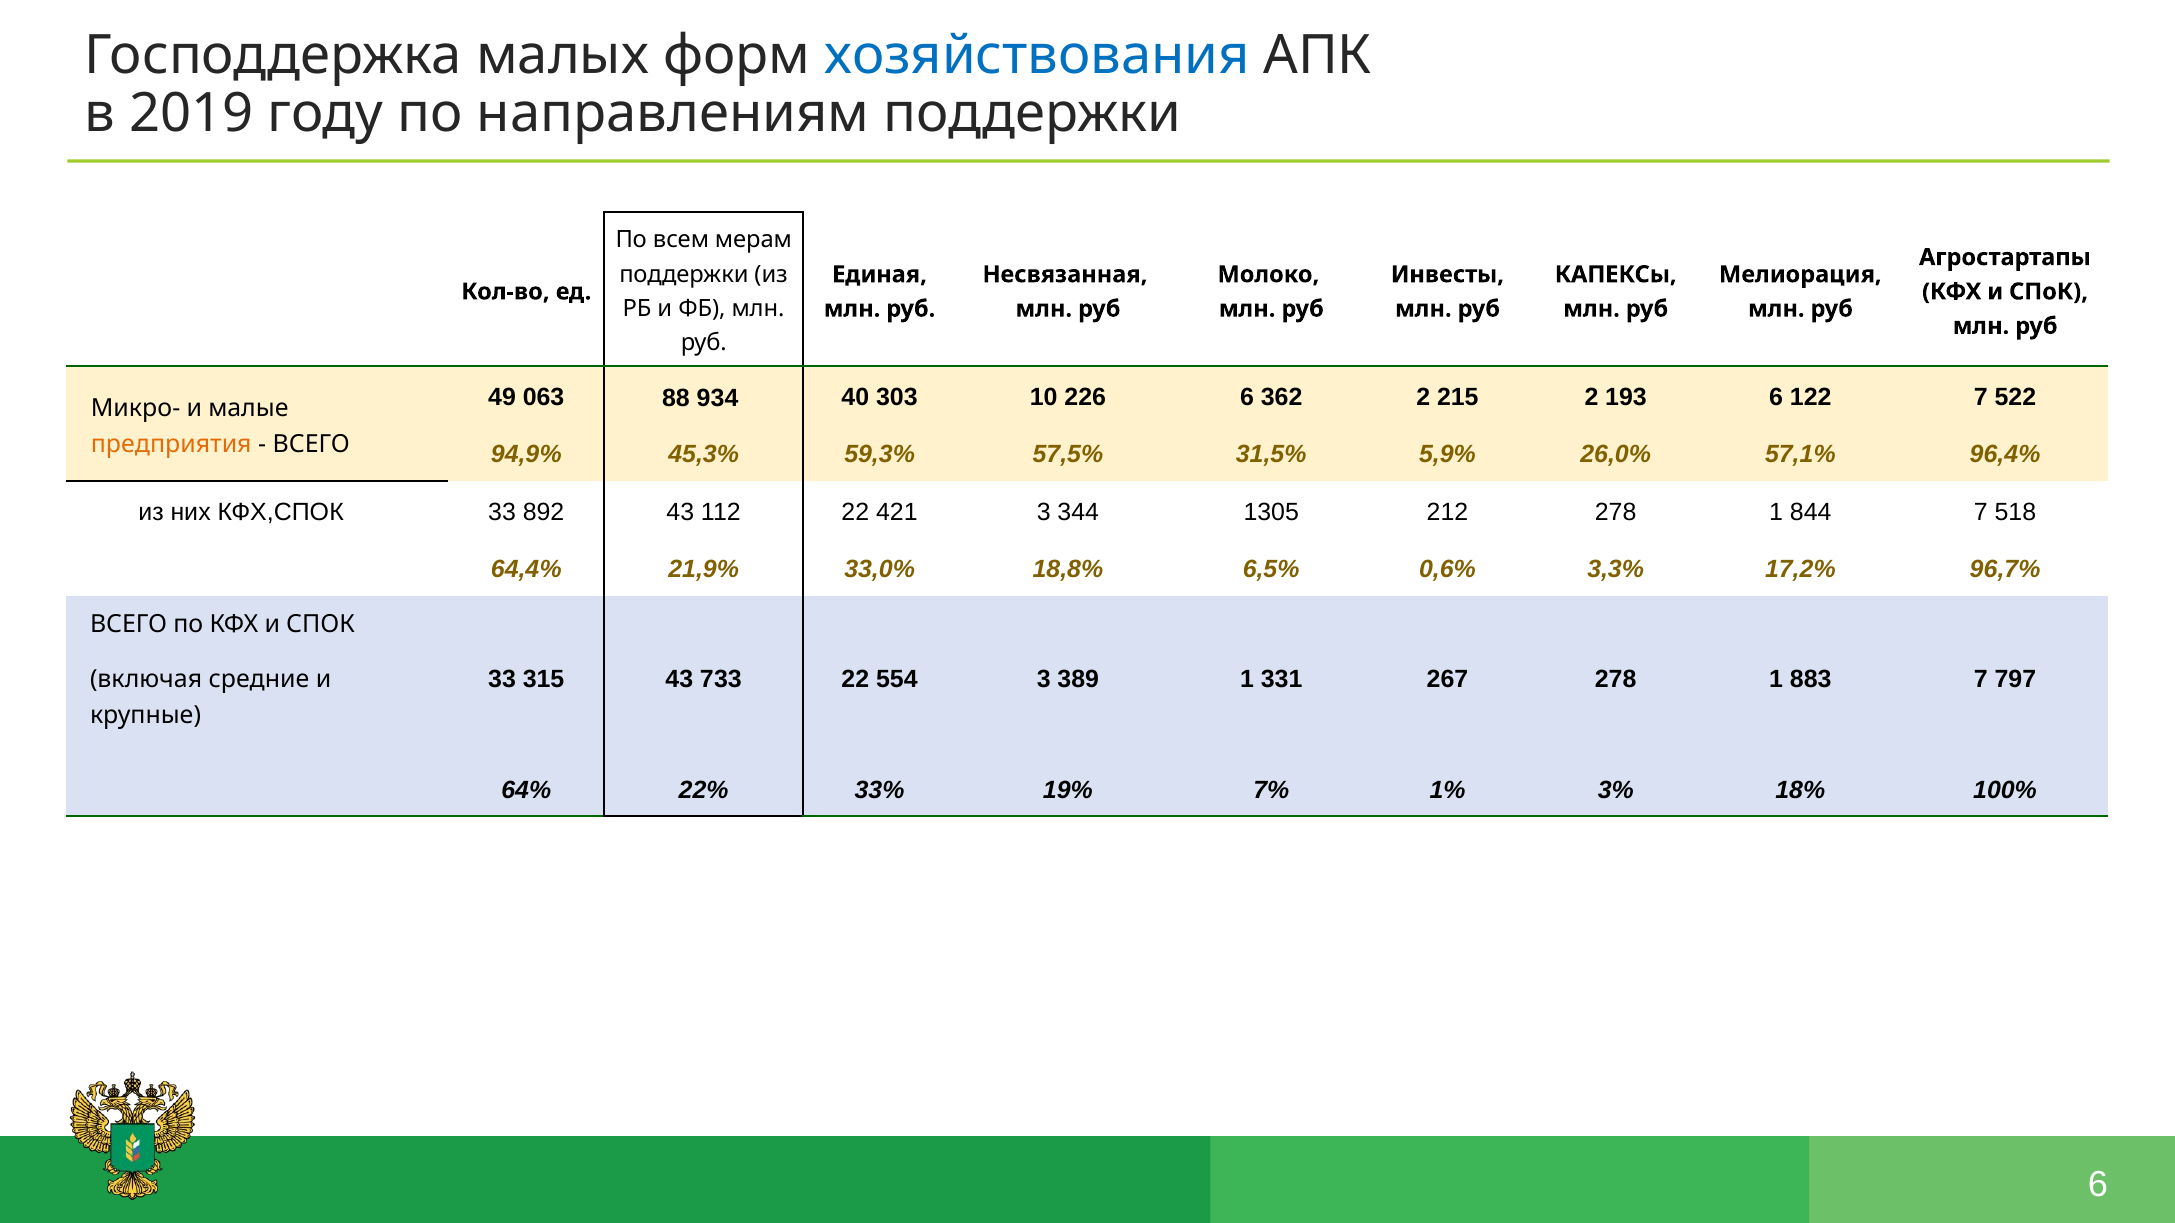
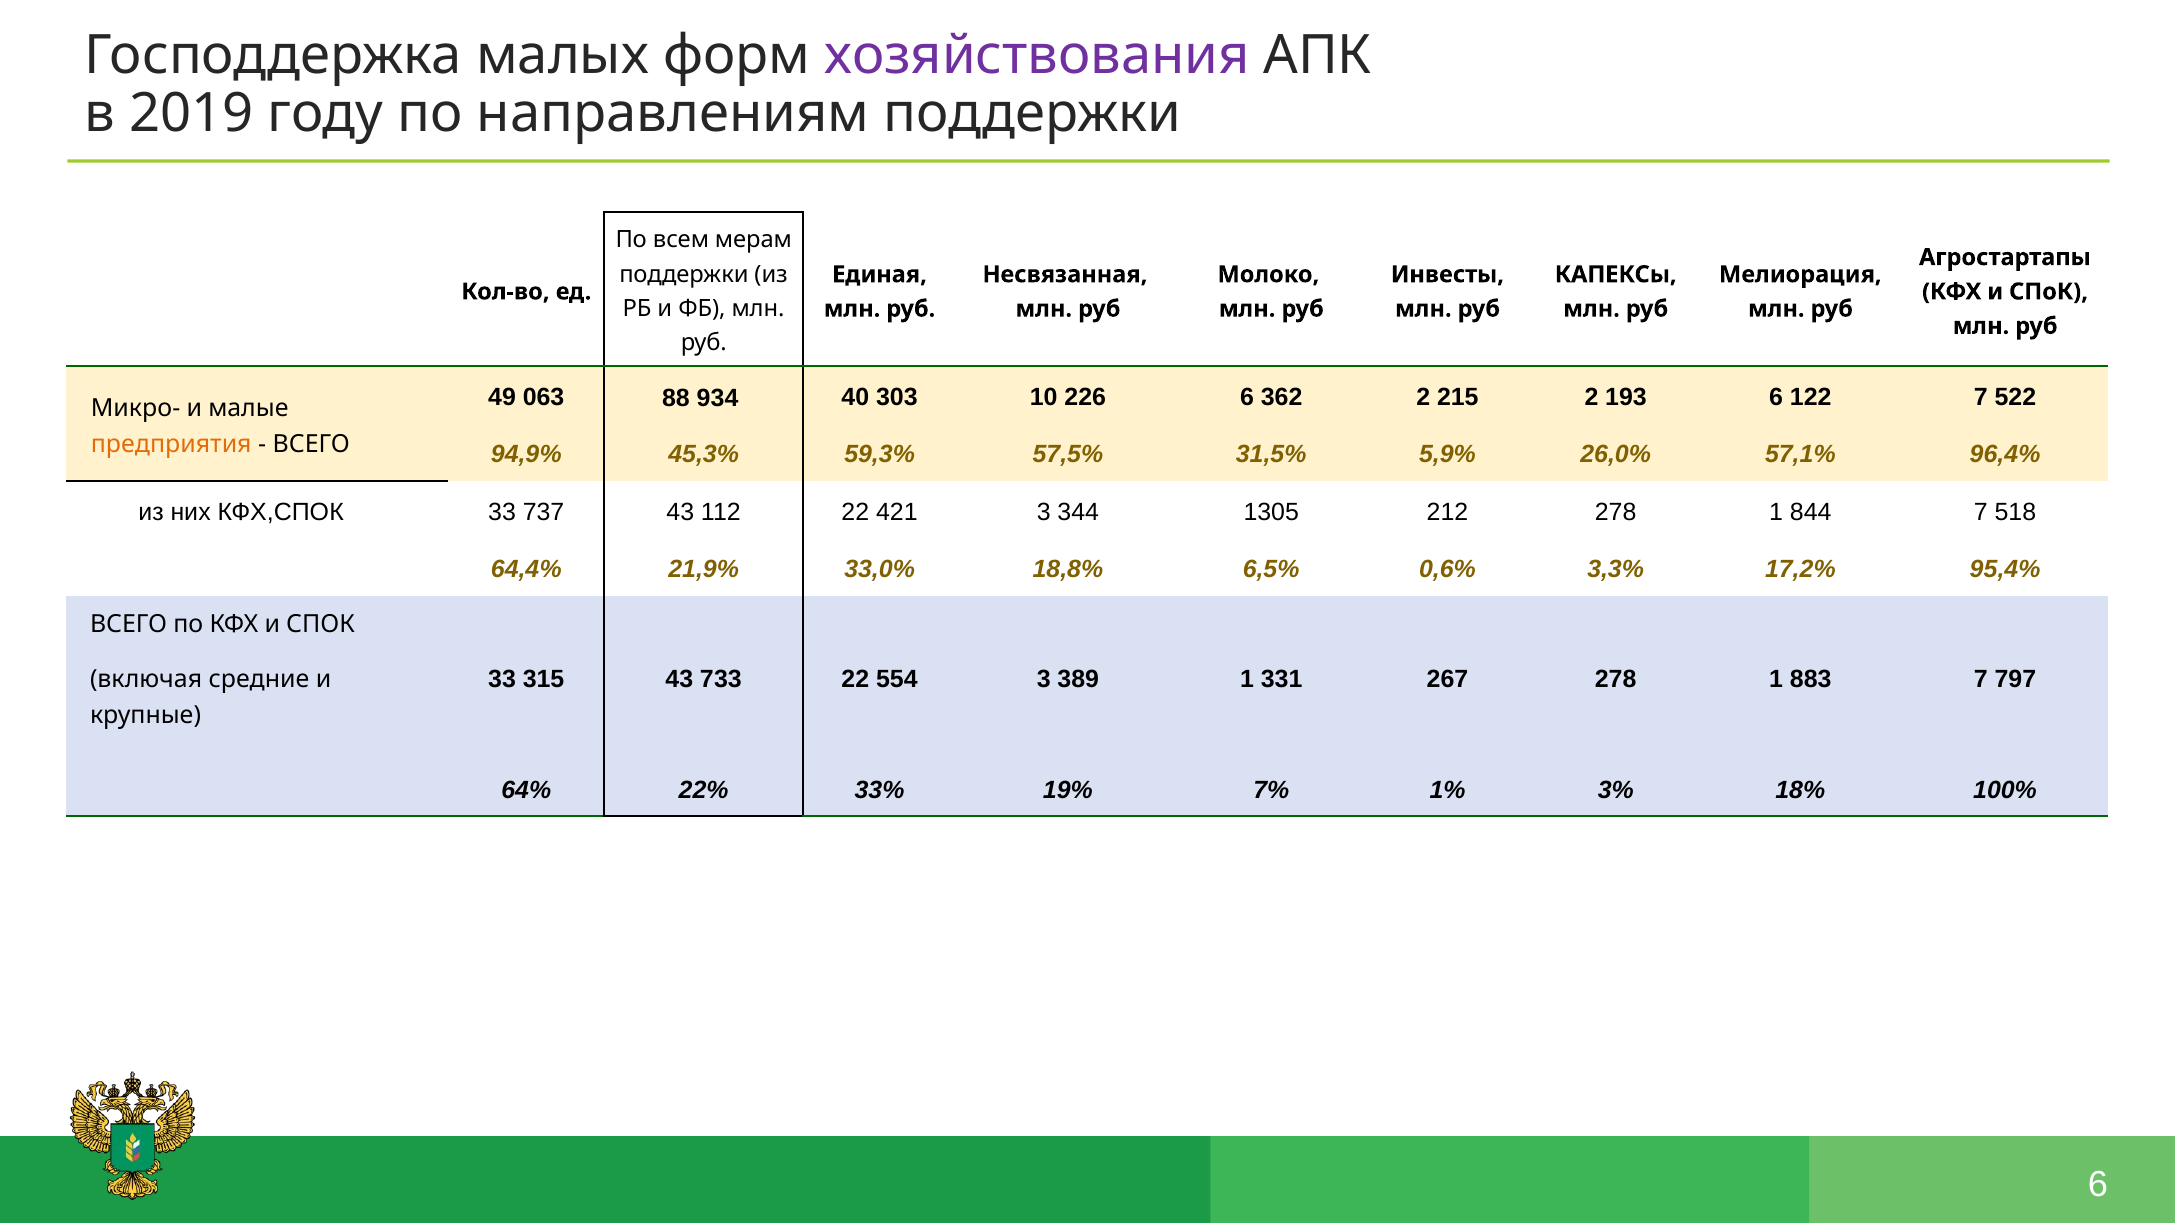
хозяйствования colour: blue -> purple (1037, 55)
892: 892 -> 737 (544, 512)
96,7%: 96,7% -> 95,4% (2005, 570)
